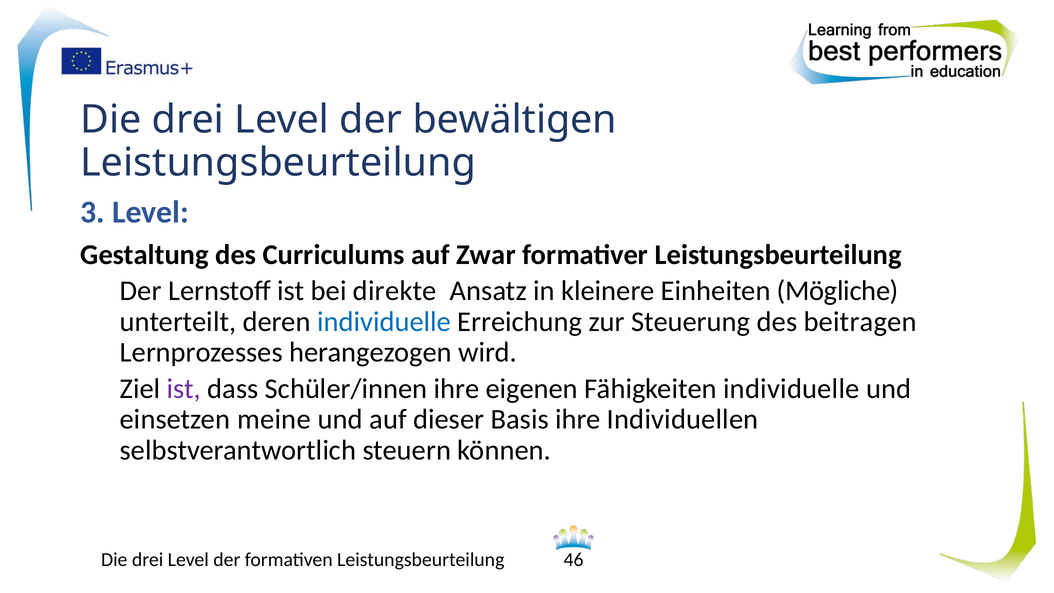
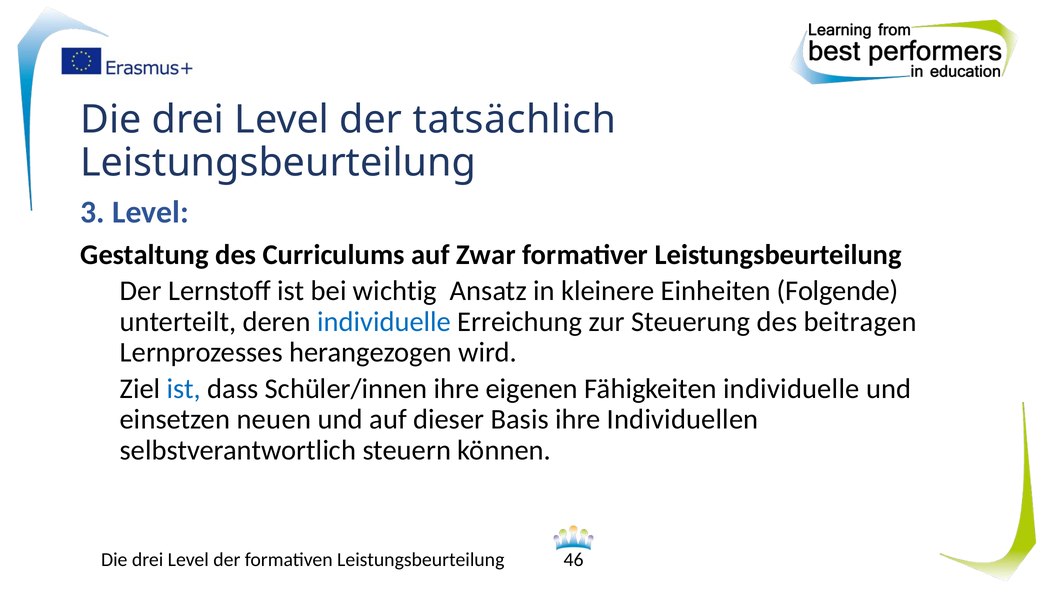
bewältigen: bewältigen -> tatsächlich (514, 120)
direkte: direkte -> wichtig (395, 291)
Mögliche: Mögliche -> Folgende (838, 291)
ist colour: purple -> blue (184, 389)
meine: meine -> neuen (274, 419)
